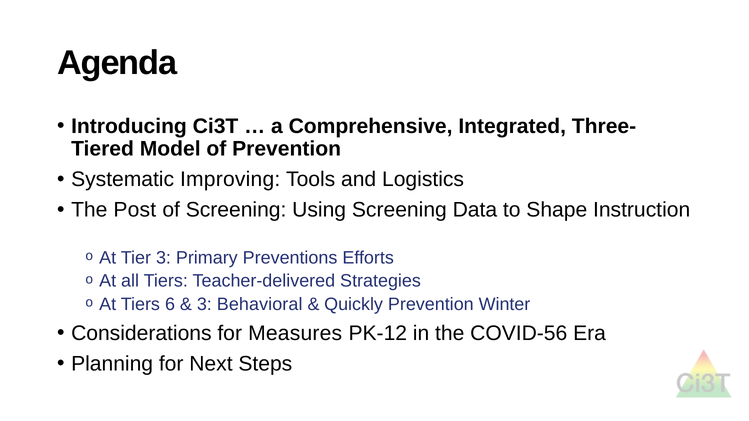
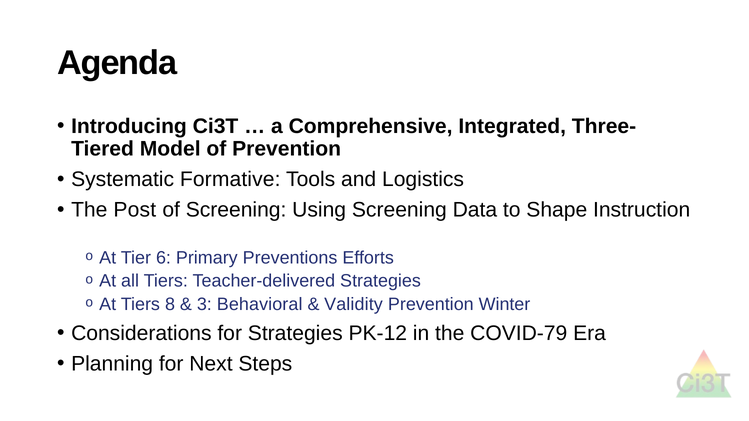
Improving: Improving -> Formative (230, 180)
Tier 3: 3 -> 6 (163, 258)
6: 6 -> 8 (170, 304)
Quickly: Quickly -> Validity (354, 304)
for Measures: Measures -> Strategies (295, 333)
COVID-56: COVID-56 -> COVID-79 (519, 333)
